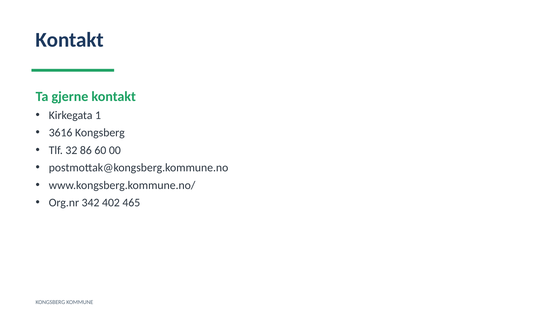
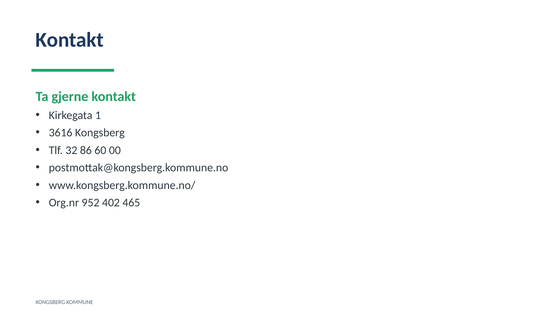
342: 342 -> 952 (91, 203)
